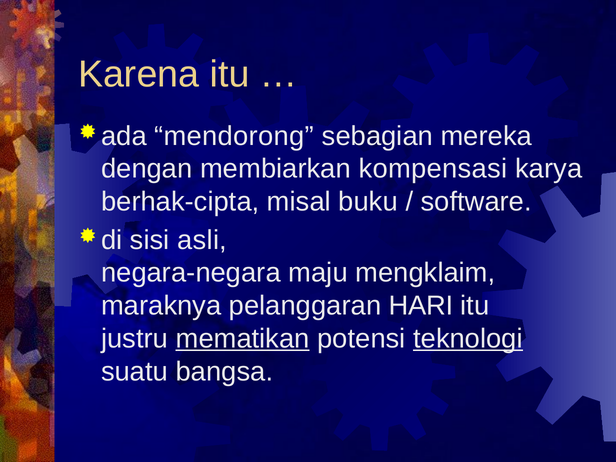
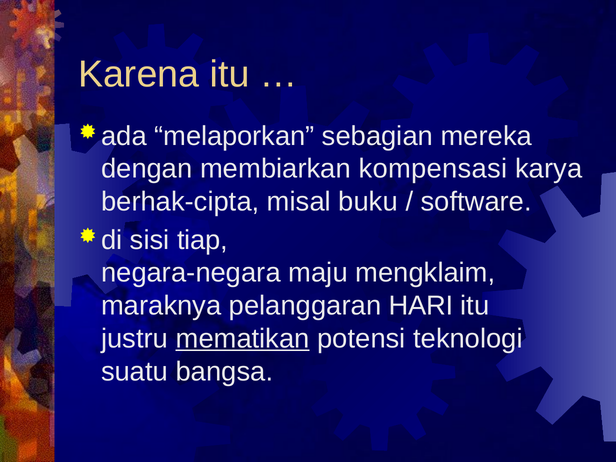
mendorong: mendorong -> melaporkan (234, 136)
asli: asli -> tiap (202, 240)
teknologi underline: present -> none (468, 339)
